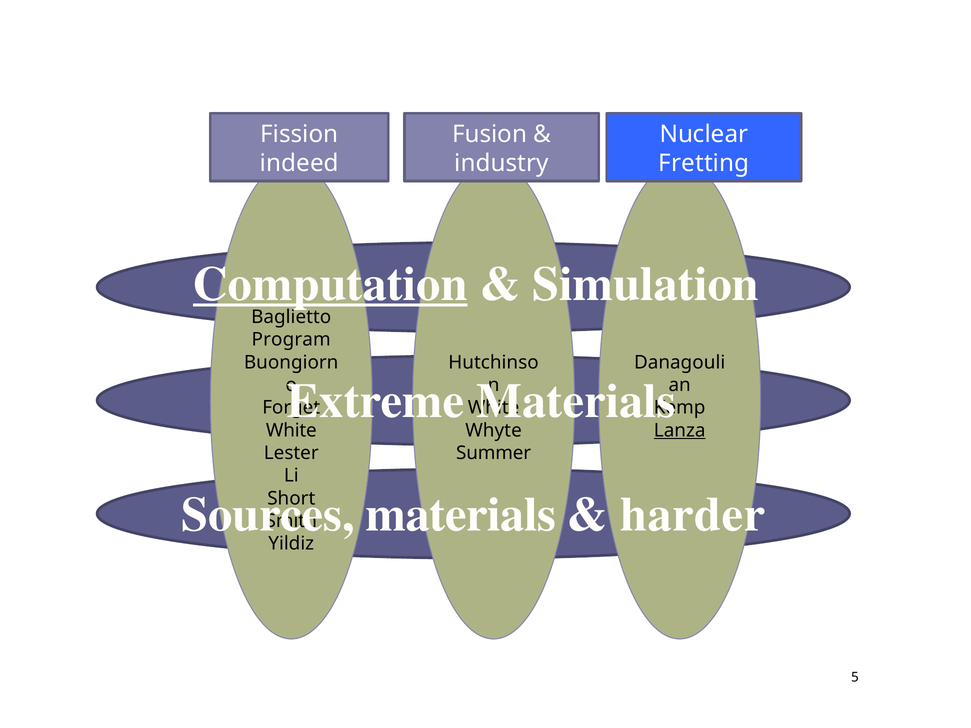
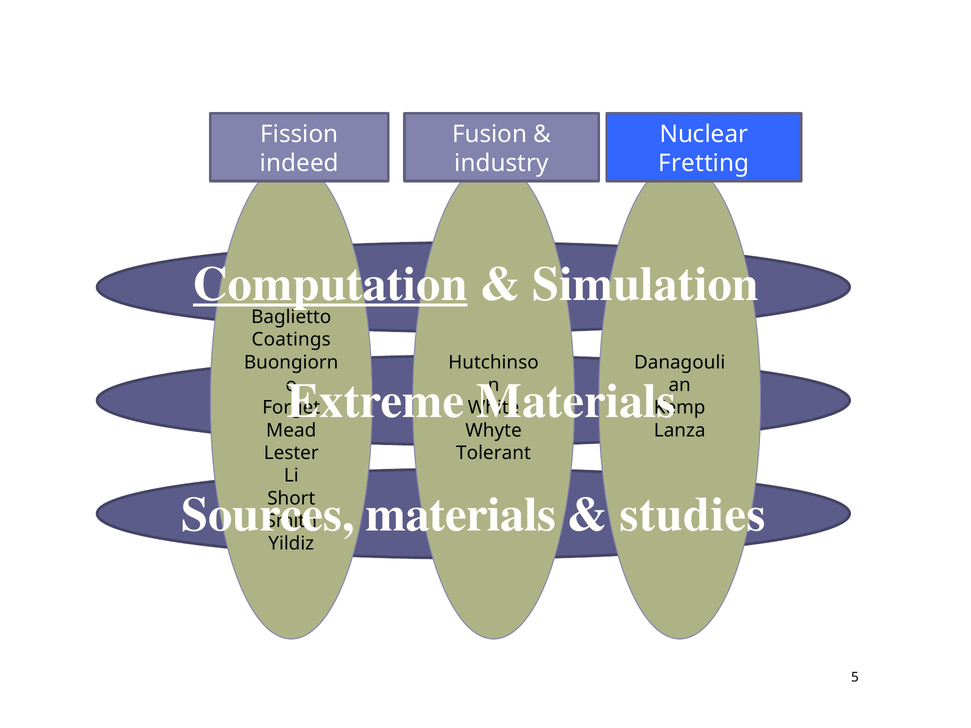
Program: Program -> Coatings (291, 340)
White: White -> Mead (291, 430)
Lanza underline: present -> none (680, 430)
Summer: Summer -> Tolerant (493, 453)
harder: harder -> studies (693, 515)
